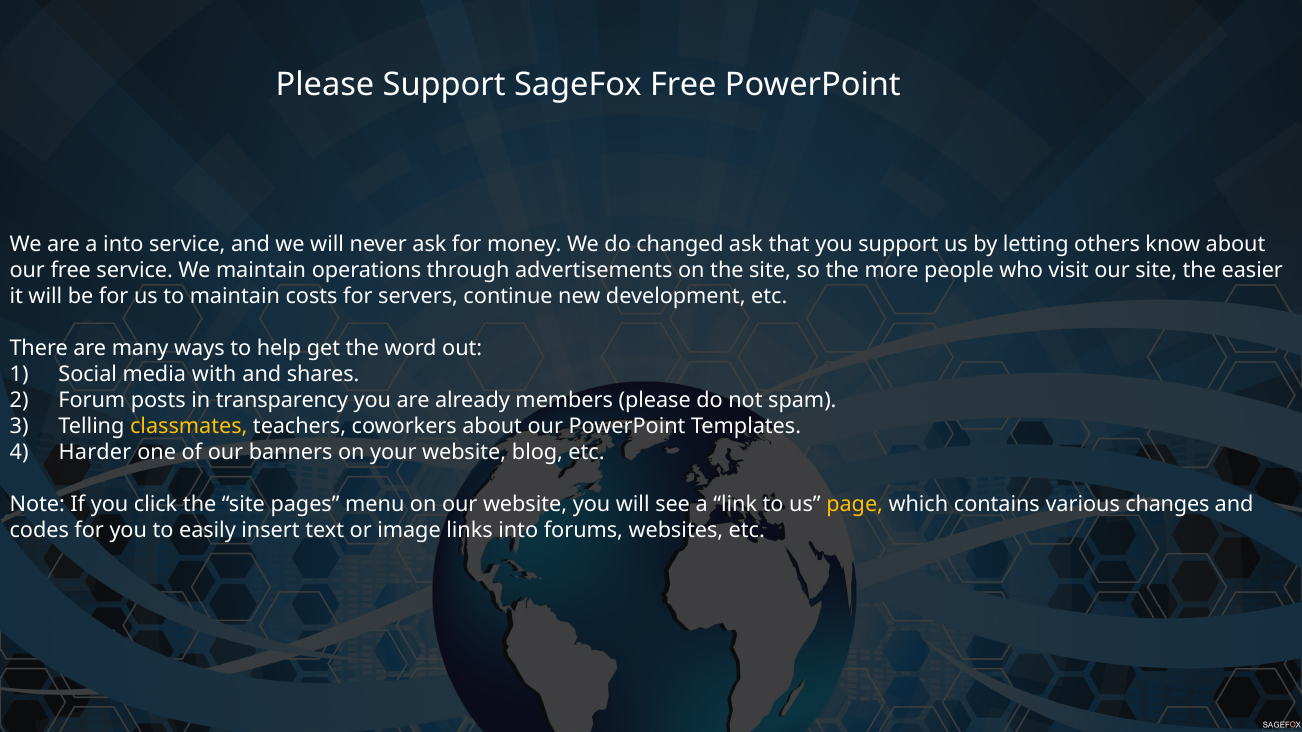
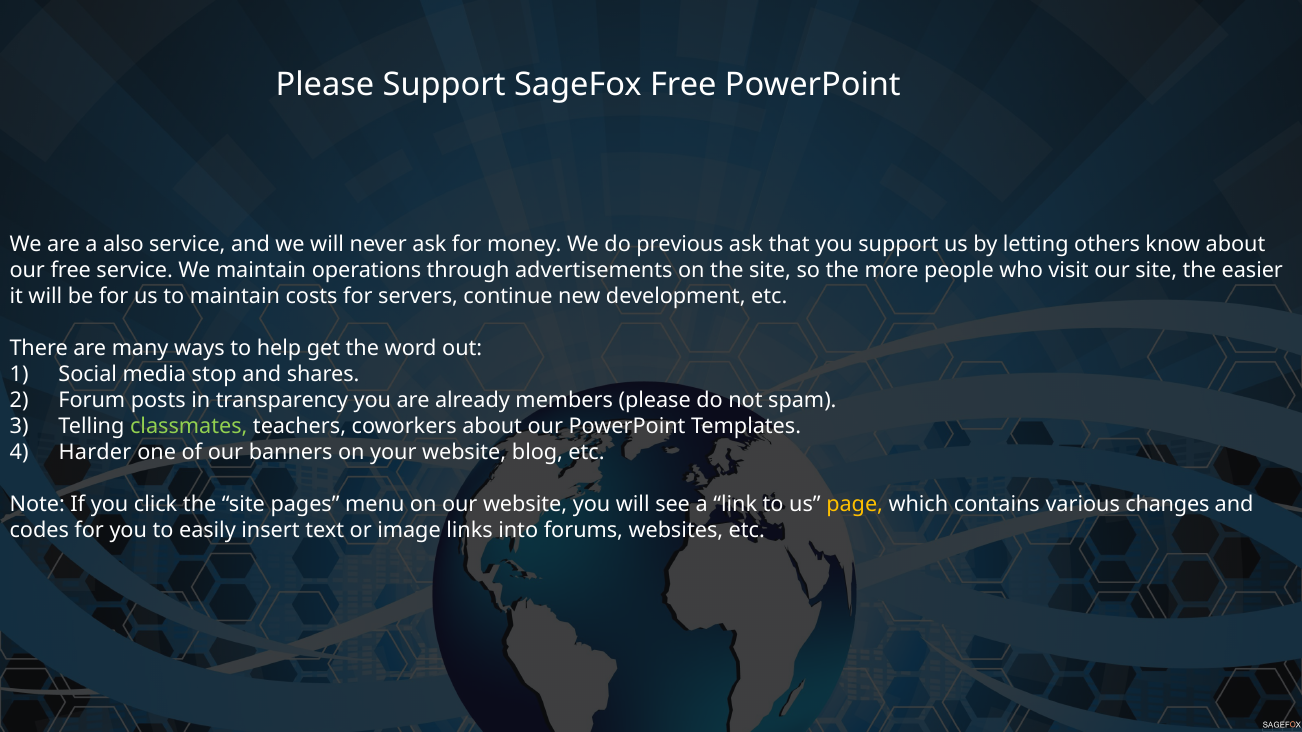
a into: into -> also (123, 244)
changed: changed -> previous (680, 244)
with: with -> stop (214, 374)
classmates colour: yellow -> light green (189, 426)
